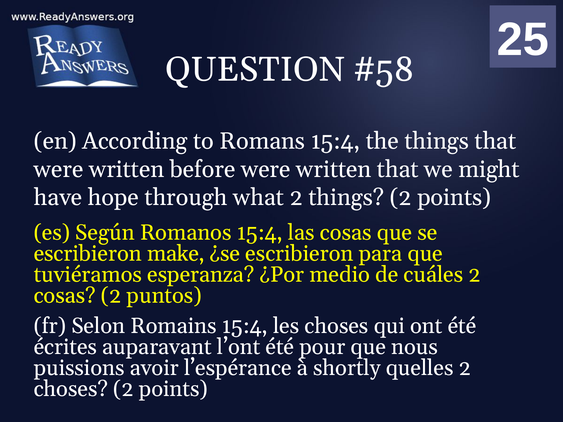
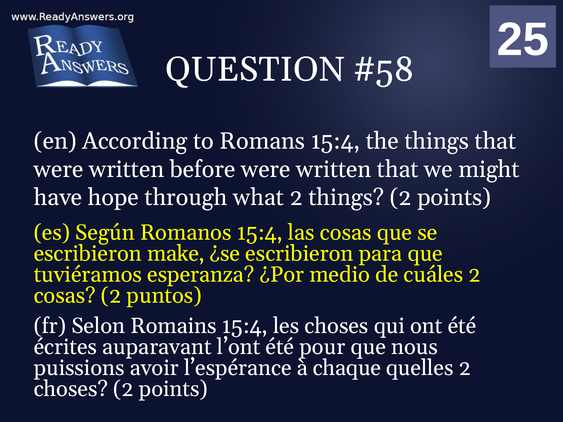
shortly: shortly -> chaque (347, 368)
